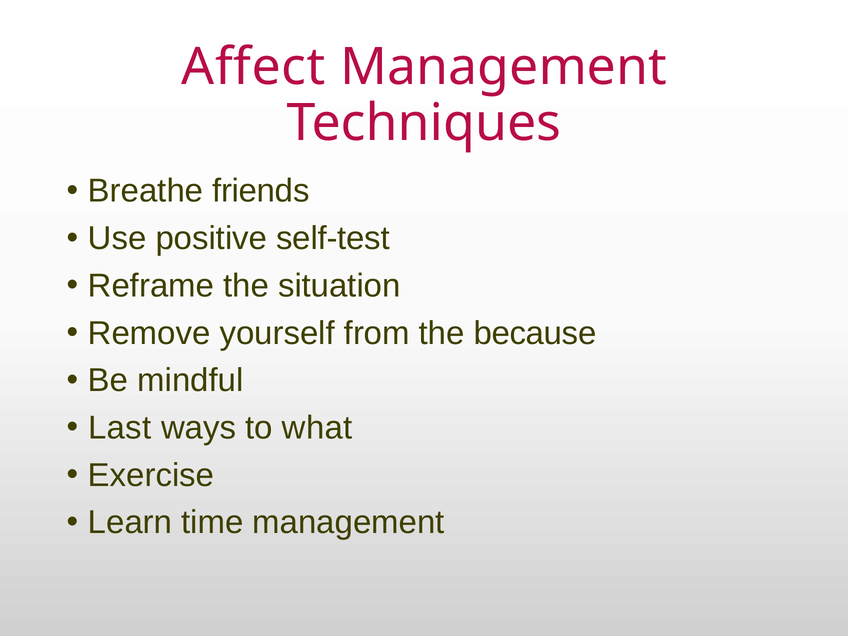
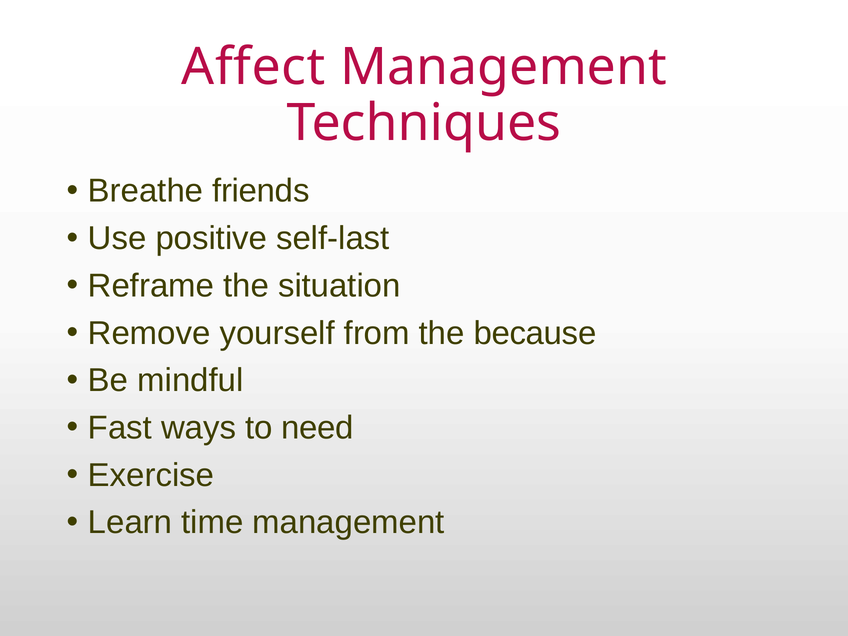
self-test: self-test -> self-last (333, 238)
Last: Last -> Fast (120, 428)
what: what -> need (318, 428)
